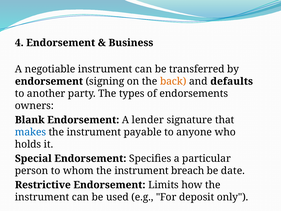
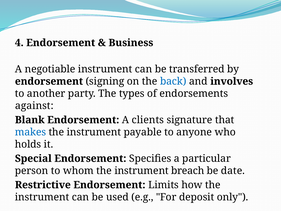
back colour: orange -> blue (173, 81)
defaults: defaults -> involves (232, 81)
owners: owners -> against (34, 106)
lender: lender -> clients (148, 120)
